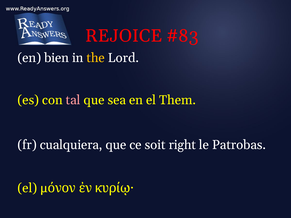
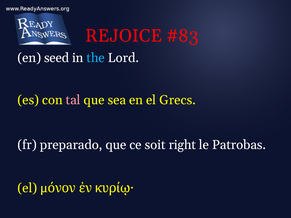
bien: bien -> seed (57, 58)
the colour: yellow -> light blue (96, 58)
Them: Them -> Grecs (178, 100)
cualquiera: cualquiera -> preparado (71, 145)
